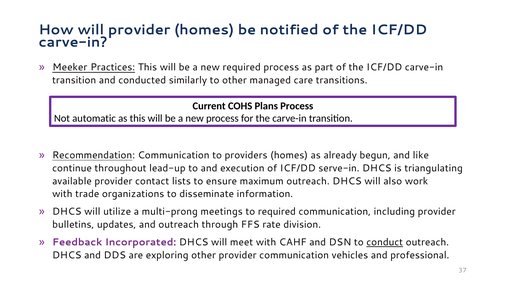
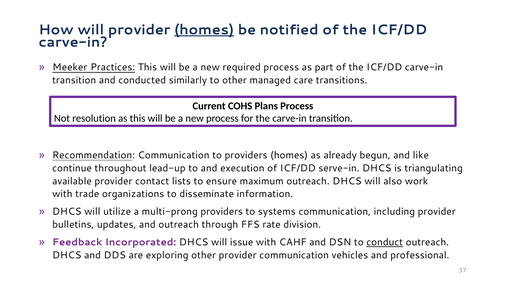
homes underline: none -> present (204, 30)
automatic: automatic -> resolution (94, 119)
multi-prong meetings: meetings -> providers (222, 212)
to required: required -> systems (277, 212)
meet: meet -> issue (242, 242)
